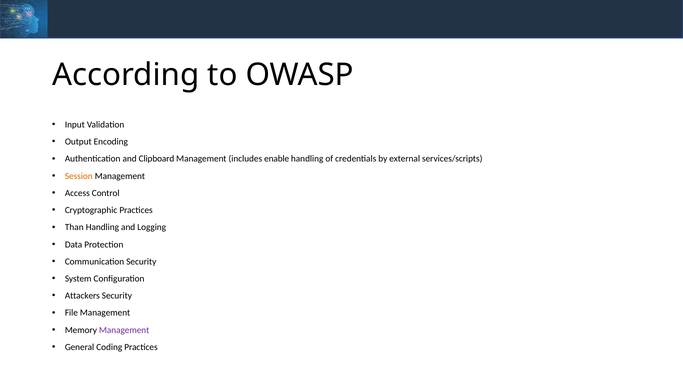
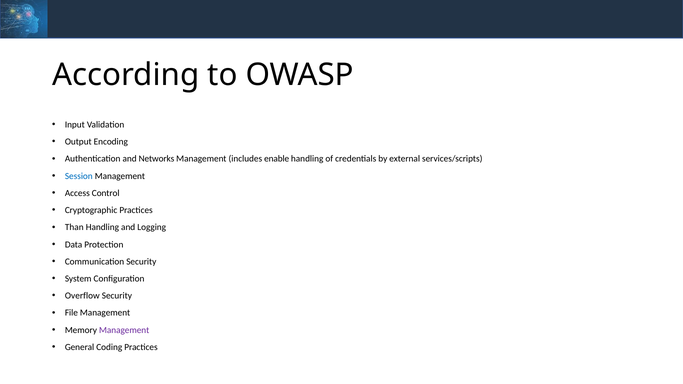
Clipboard: Clipboard -> Networks (157, 159)
Session colour: orange -> blue (79, 176)
Attackers: Attackers -> Overflow (82, 296)
